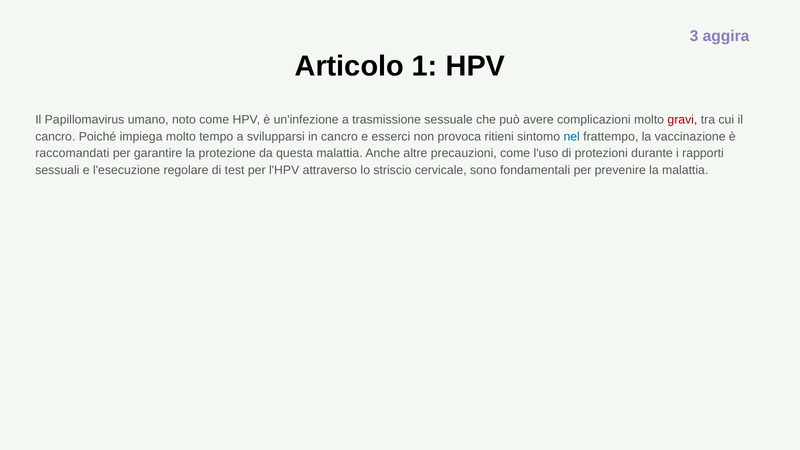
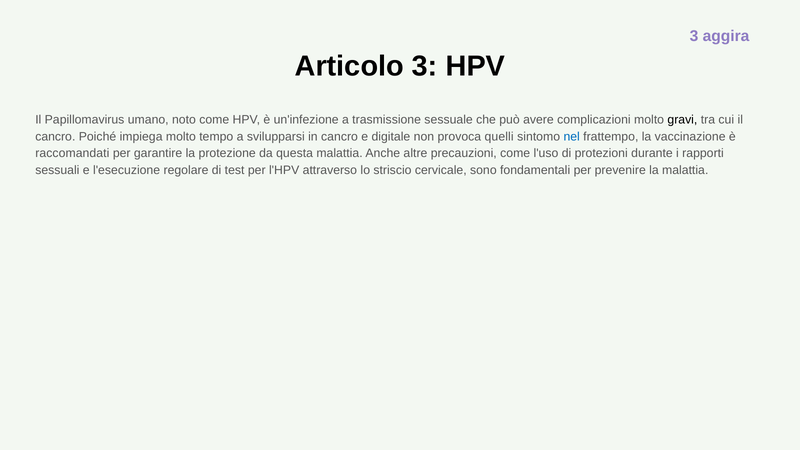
Articolo 1: 1 -> 3 (425, 66)
gravi colour: red -> black (682, 120)
esserci: esserci -> digitale (391, 137)
ritieni: ritieni -> quelli (499, 137)
